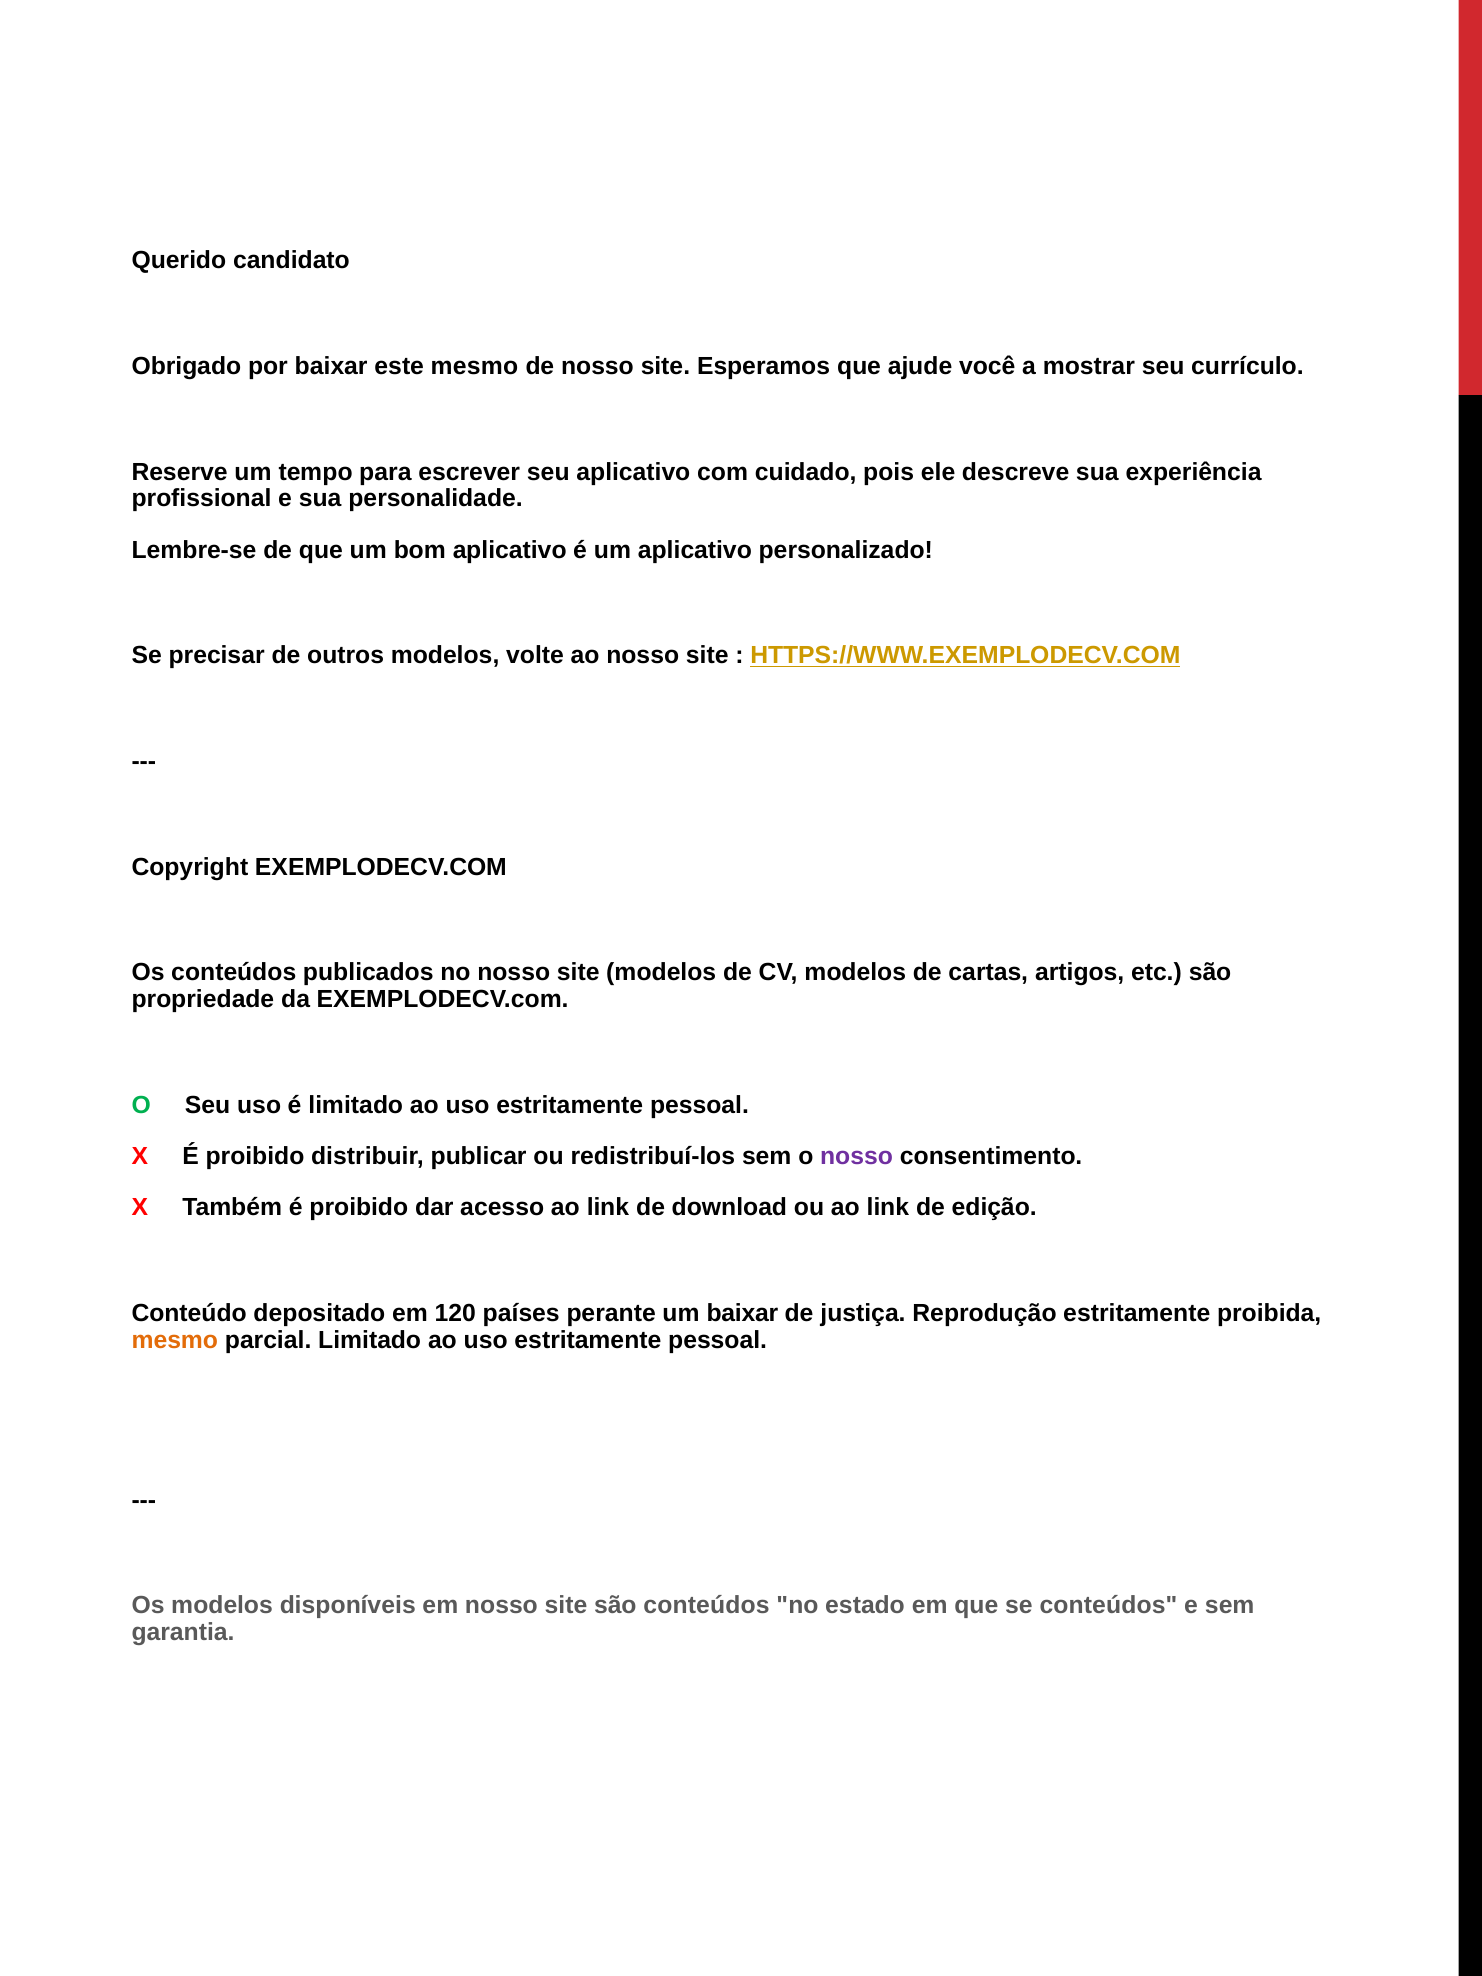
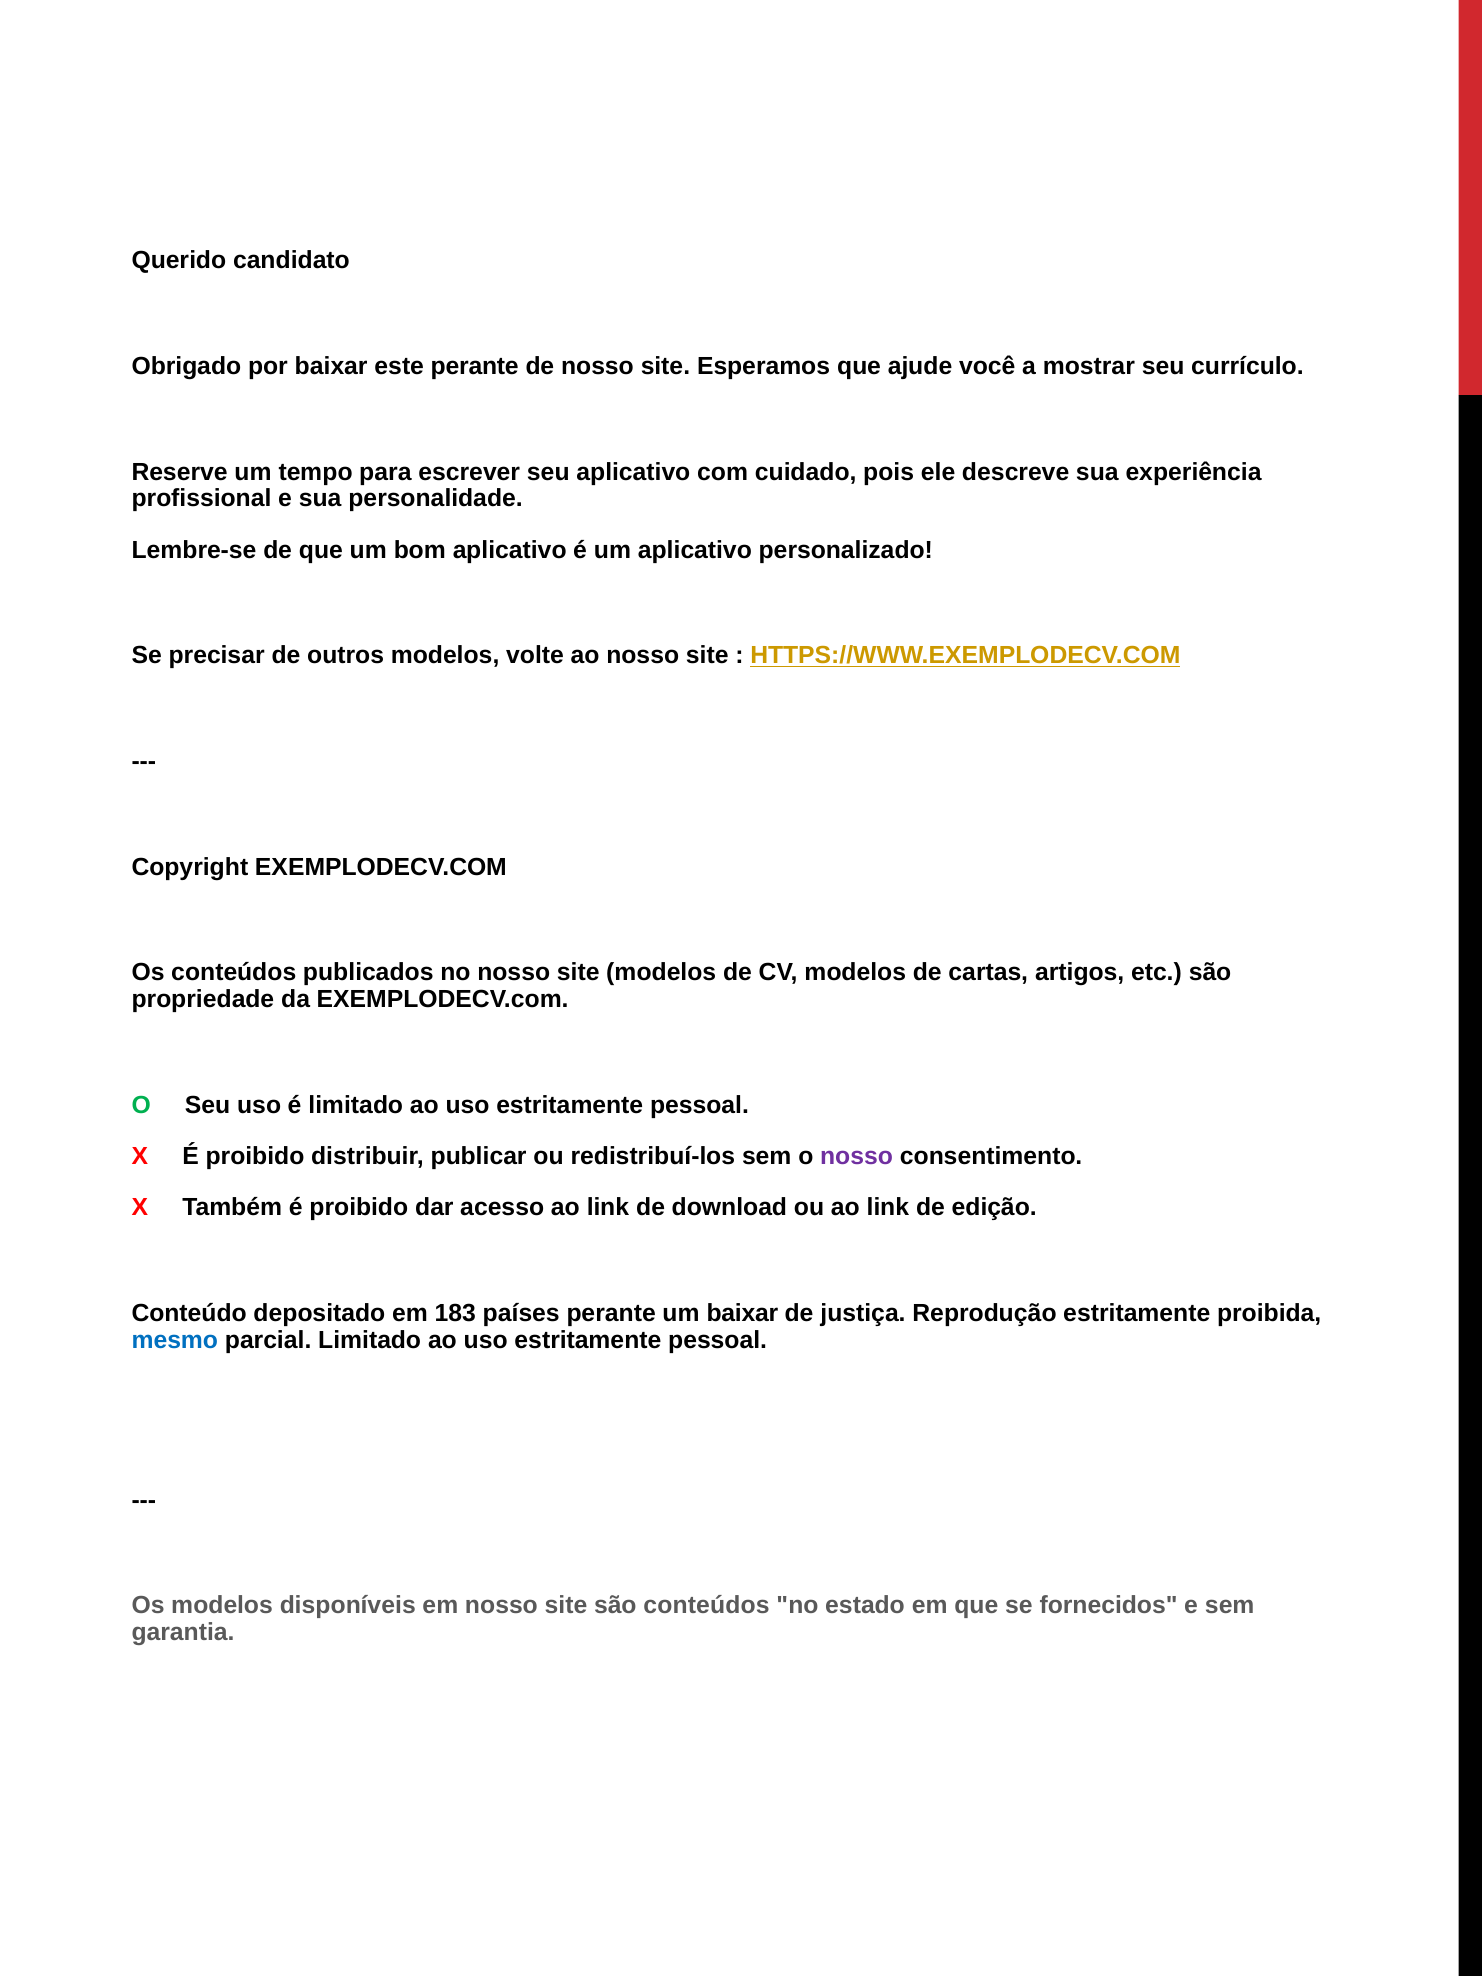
este mesmo: mesmo -> perante (475, 366)
120: 120 -> 183 (455, 1313)
mesmo colour: orange -> blue (175, 1340)
se conteúdos: conteúdos -> fornecidos (1109, 1606)
